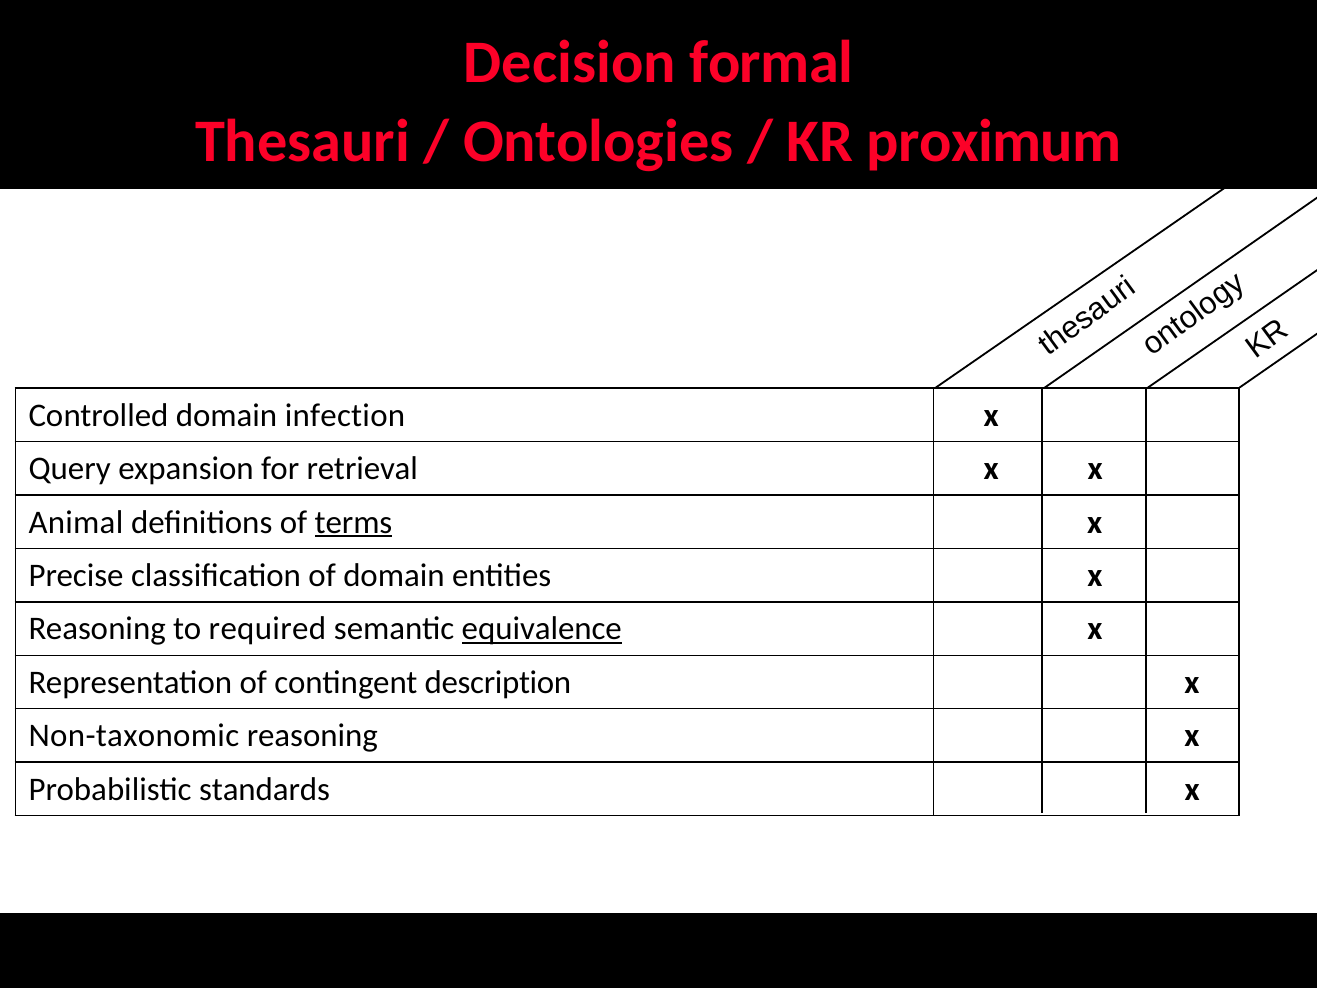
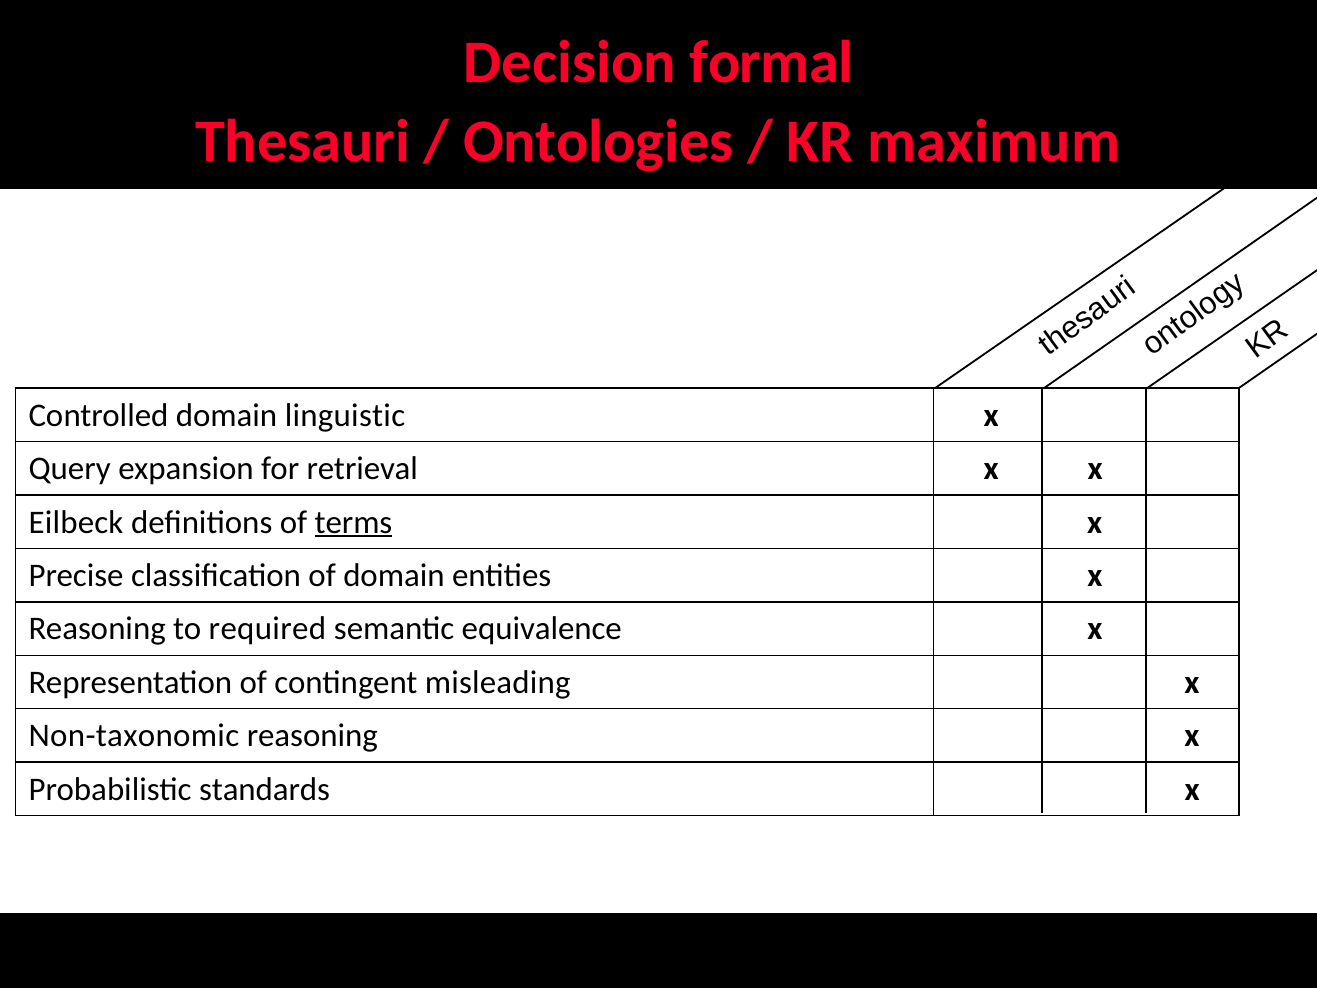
proximum: proximum -> maximum (994, 142)
infection: infection -> linguistic (345, 415)
Animal: Animal -> Eilbeck (76, 522)
equivalence underline: present -> none (542, 629)
description: description -> misleading (498, 682)
